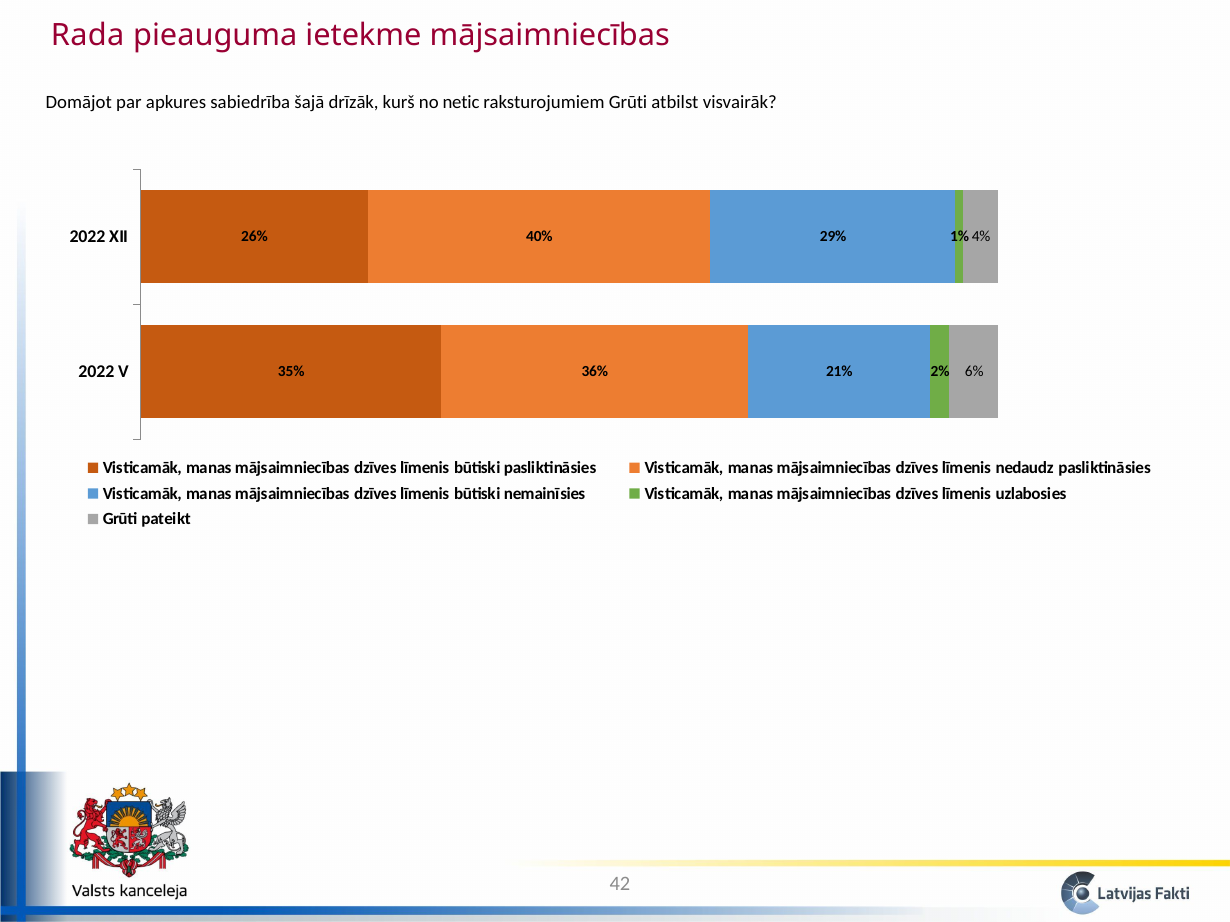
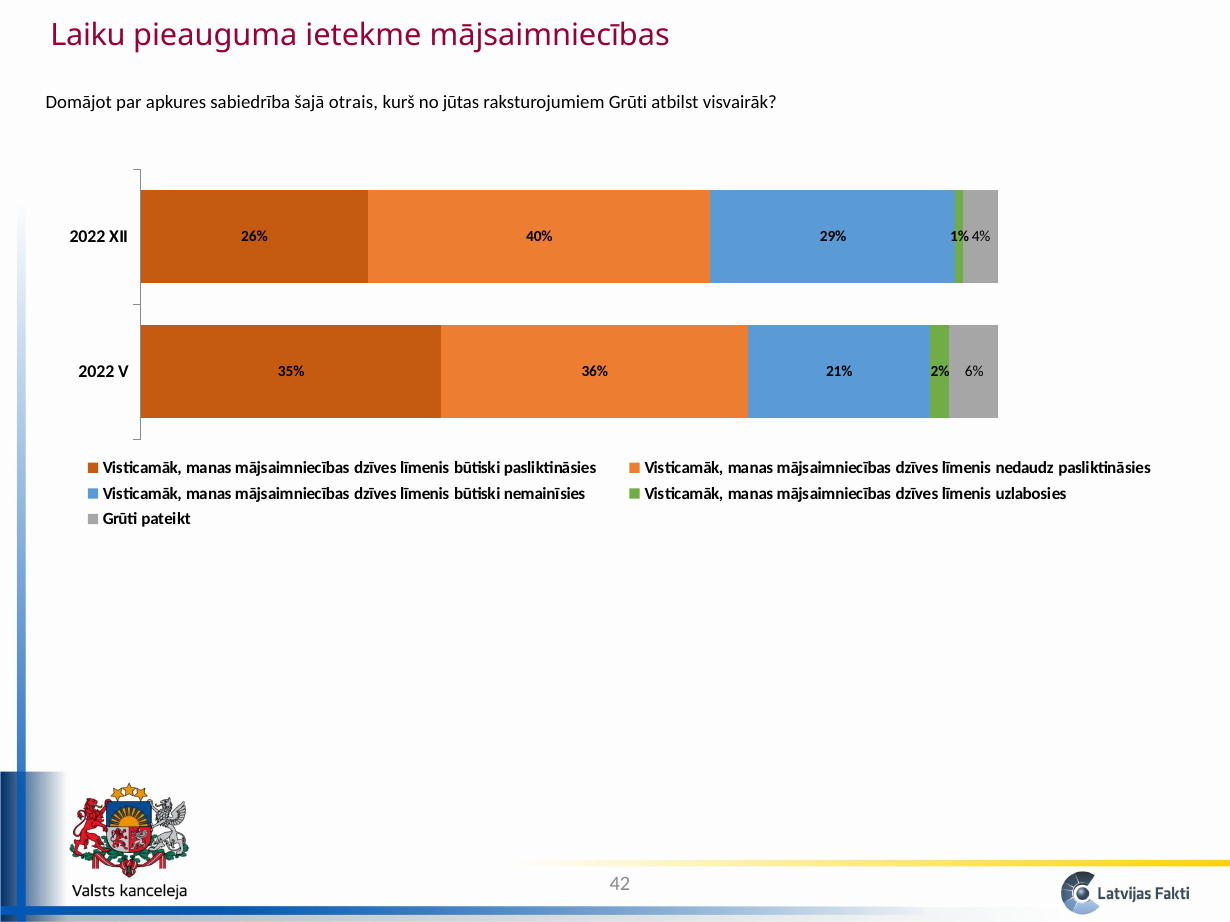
Rada: Rada -> Laiku (88, 35)
drīzāk: drīzāk -> otrais (353, 102)
netic: netic -> jūtas (461, 102)
